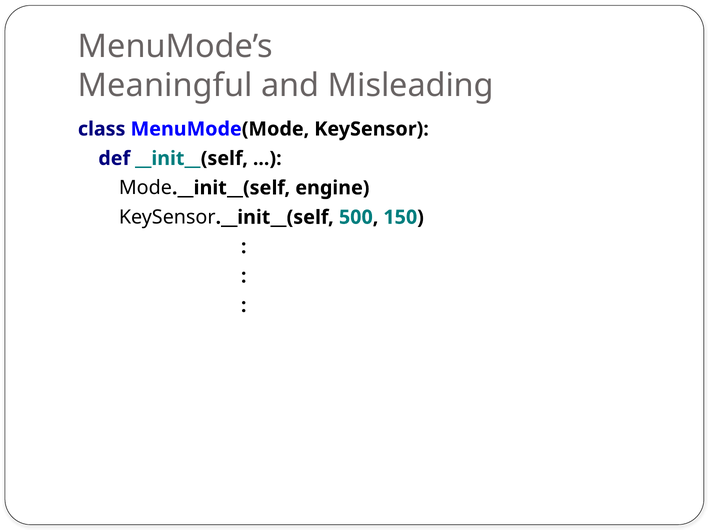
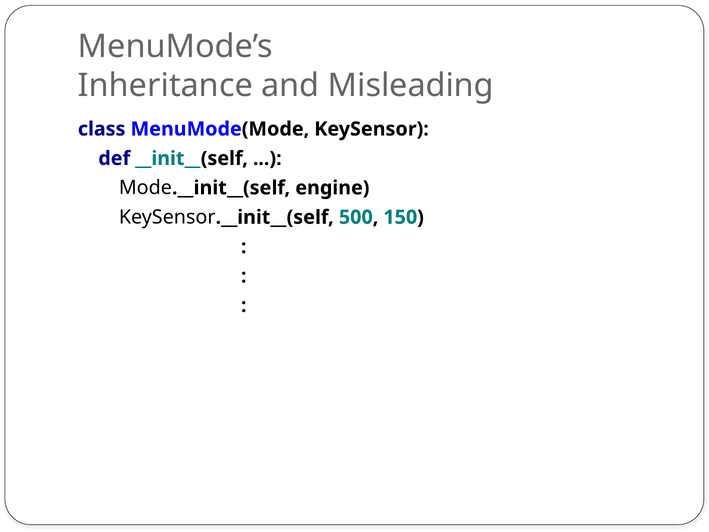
Meaningful: Meaningful -> Inheritance (165, 86)
